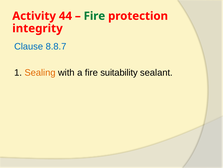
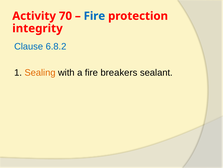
44: 44 -> 70 (65, 16)
Fire colour: green -> blue (94, 16)
8.8.7: 8.8.7 -> 6.8.2 (56, 46)
suitability: suitability -> breakers (119, 72)
